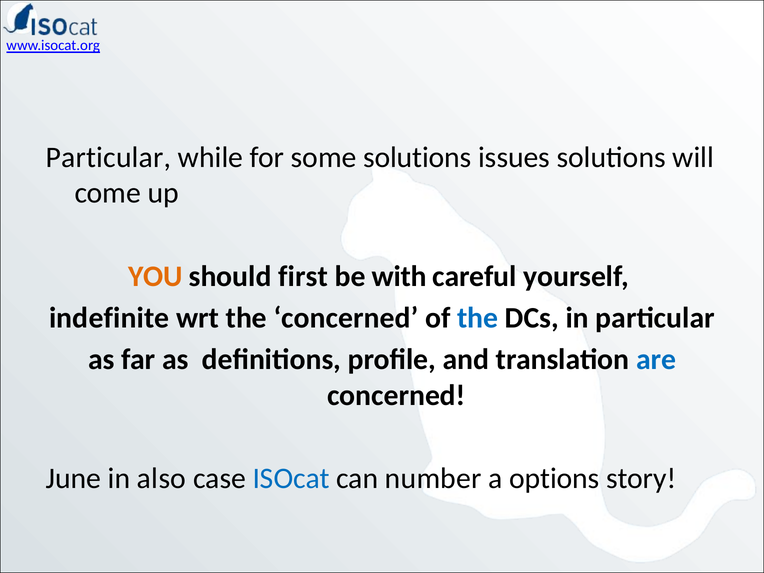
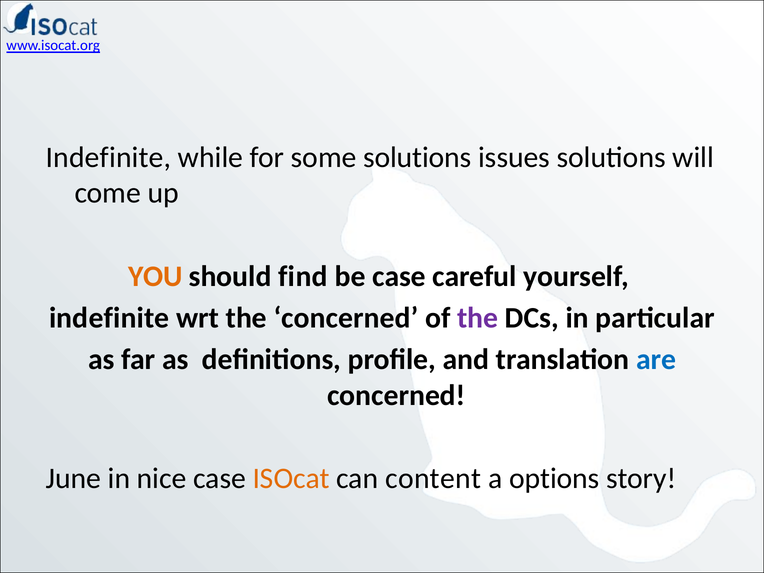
Particular: Particular -> Indefinite (108, 157)
first: first -> find (303, 276)
be with: with -> case (399, 276)
the colour: blue -> purple (478, 318)
also: also -> nice (162, 479)
ISOcat colour: blue -> orange (291, 479)
number: number -> content (433, 479)
